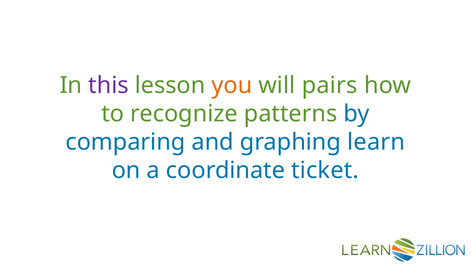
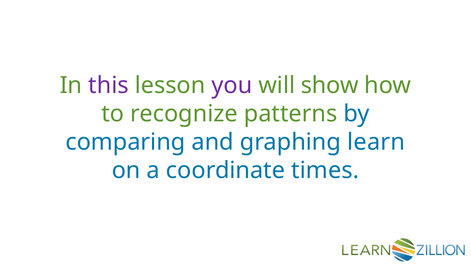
you colour: orange -> purple (232, 85)
pairs: pairs -> show (330, 85)
ticket: ticket -> times (325, 170)
